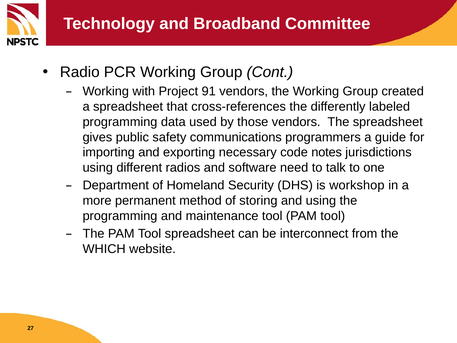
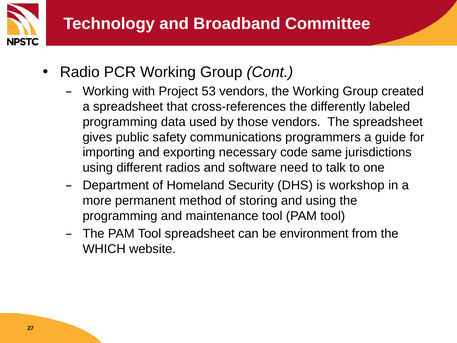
91: 91 -> 53 (209, 91)
notes: notes -> same (327, 152)
interconnect: interconnect -> environment (314, 234)
